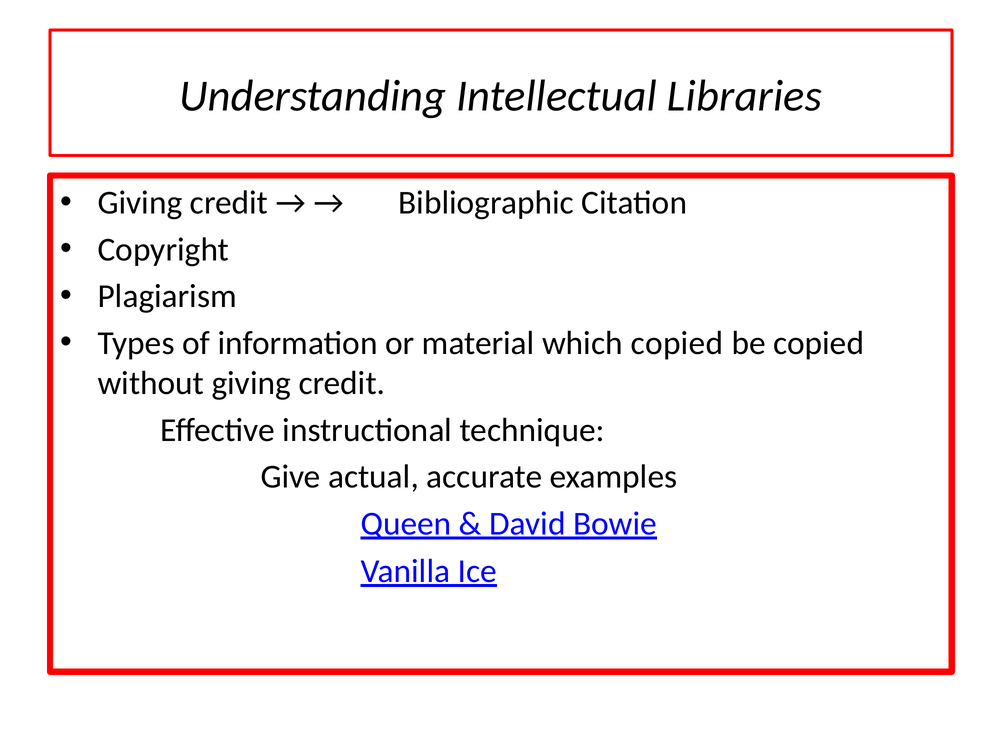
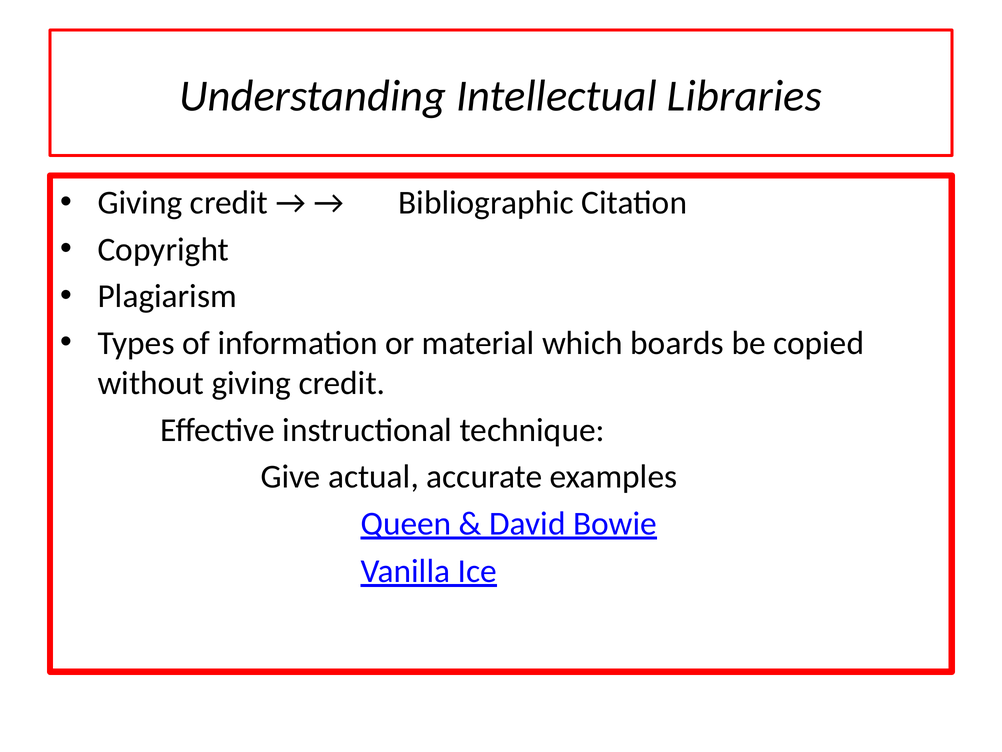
which copied: copied -> boards (677, 343)
